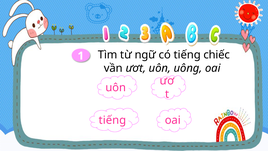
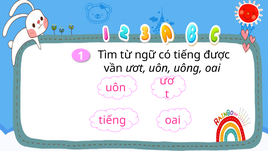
chiếc: chiếc -> được (217, 55)
